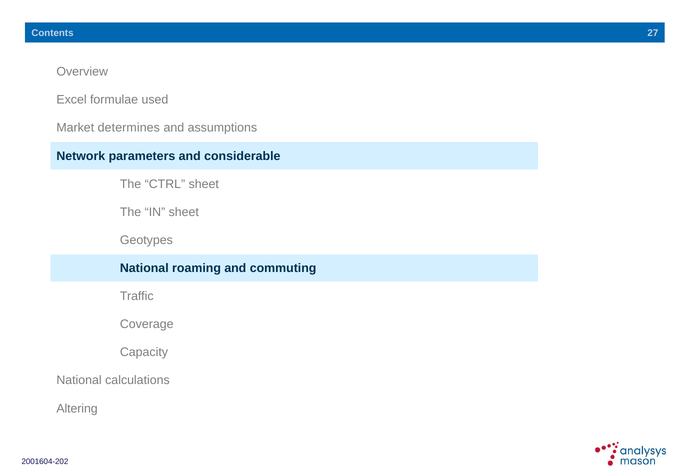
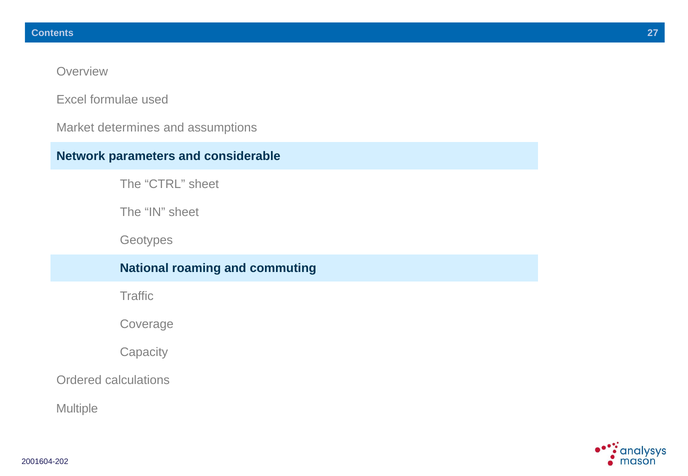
National: National -> Ordered (79, 381)
Altering: Altering -> Multiple (77, 409)
